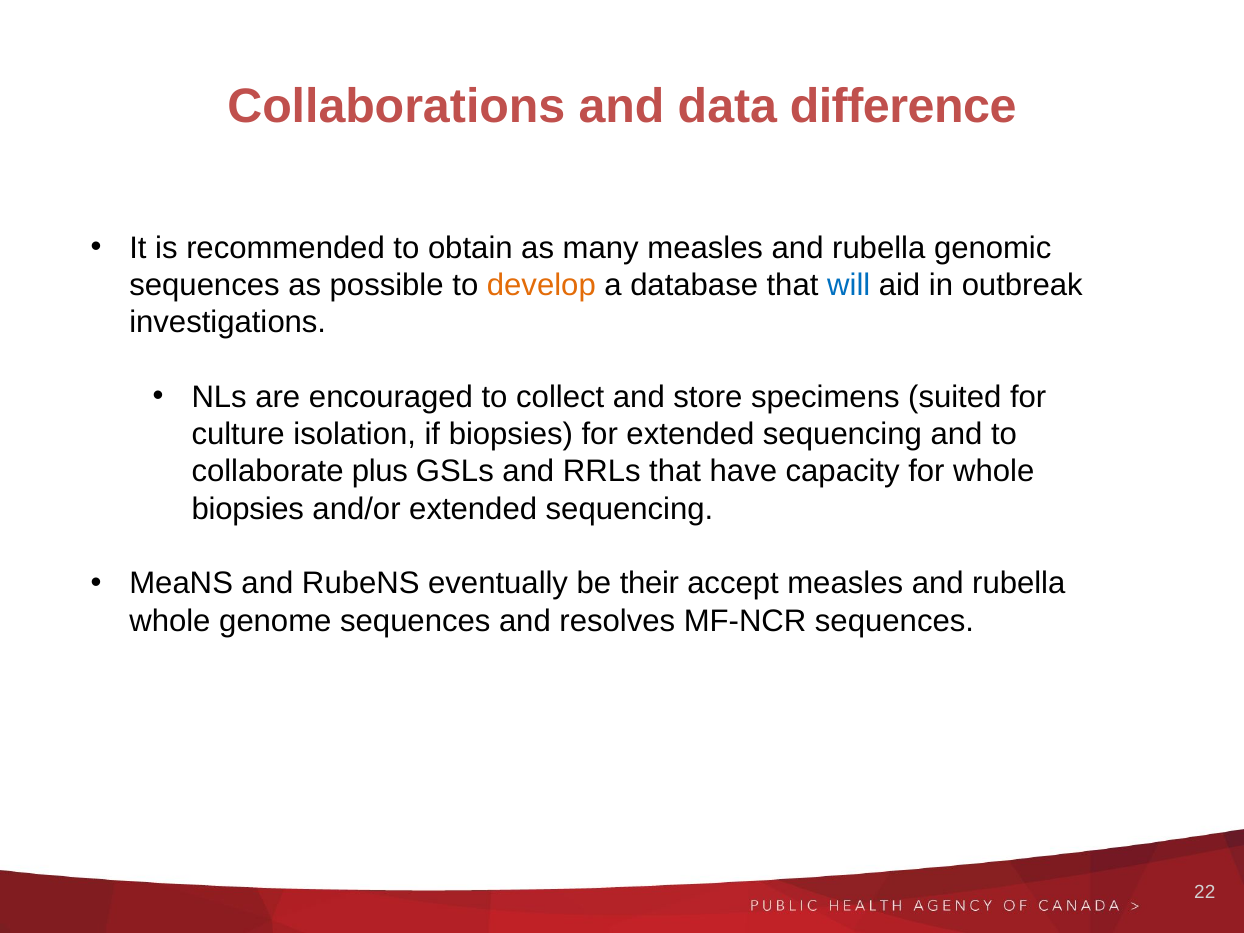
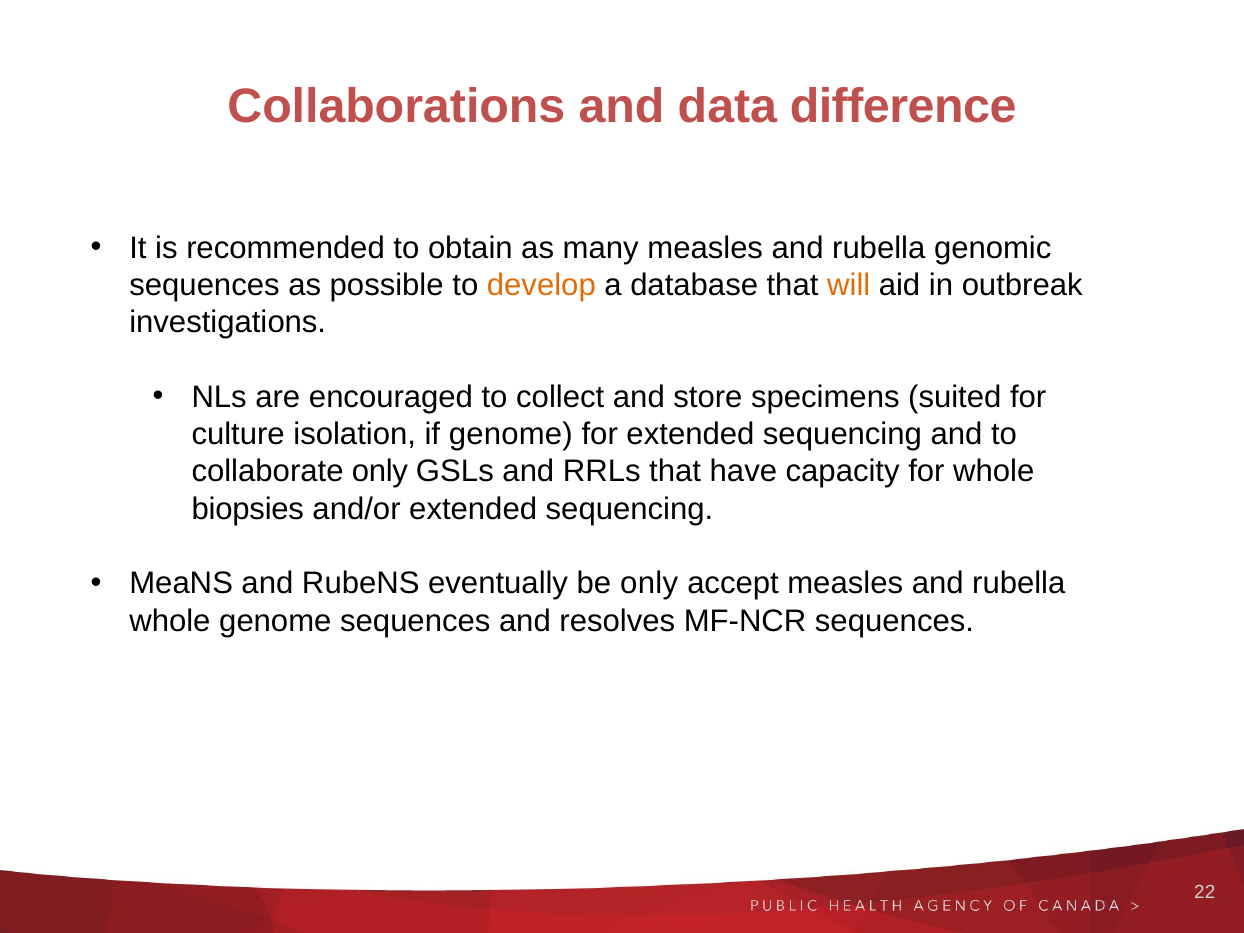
will colour: blue -> orange (849, 285)
if biopsies: biopsies -> genome (511, 434)
collaborate plus: plus -> only (380, 472)
be their: their -> only (649, 584)
